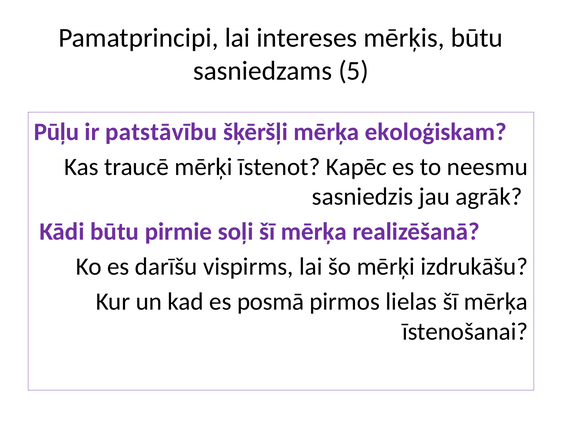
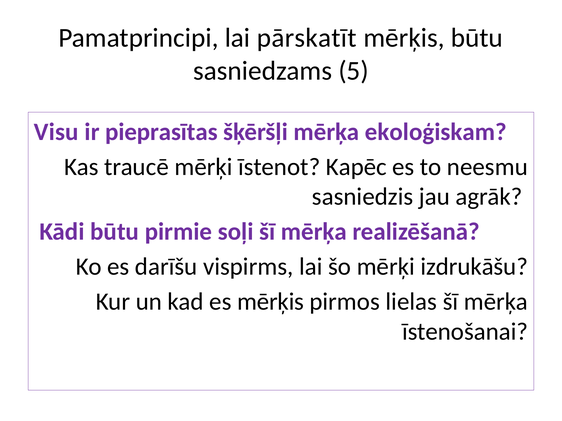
intereses: intereses -> pārskatīt (307, 38)
Pūļu: Pūļu -> Visu (56, 132)
patstāvību: patstāvību -> pieprasītas (161, 132)
es posmā: posmā -> mērķis (271, 302)
